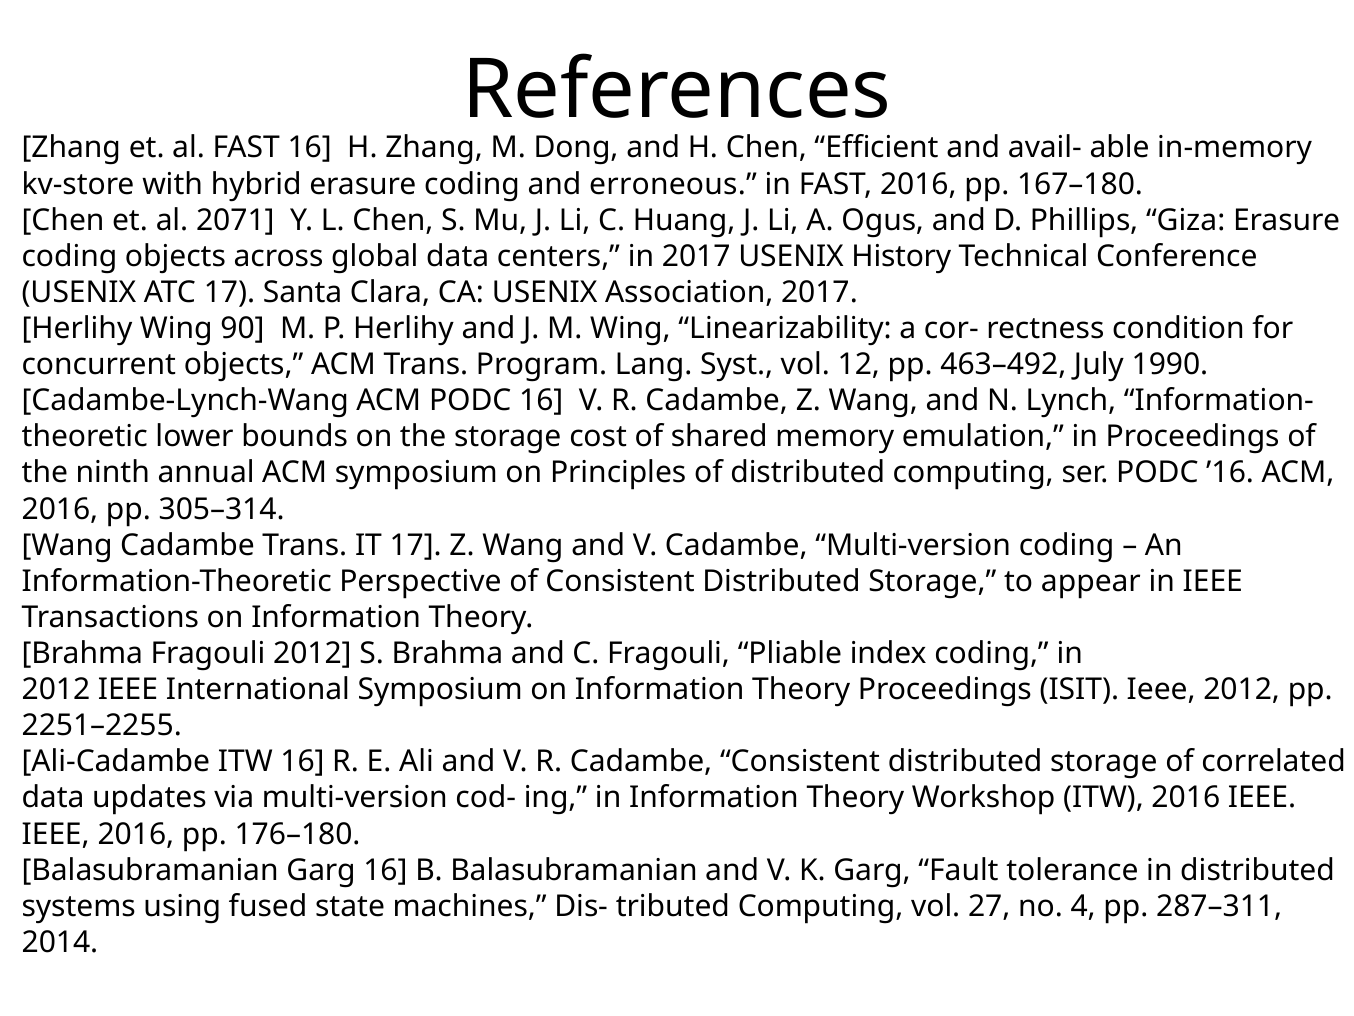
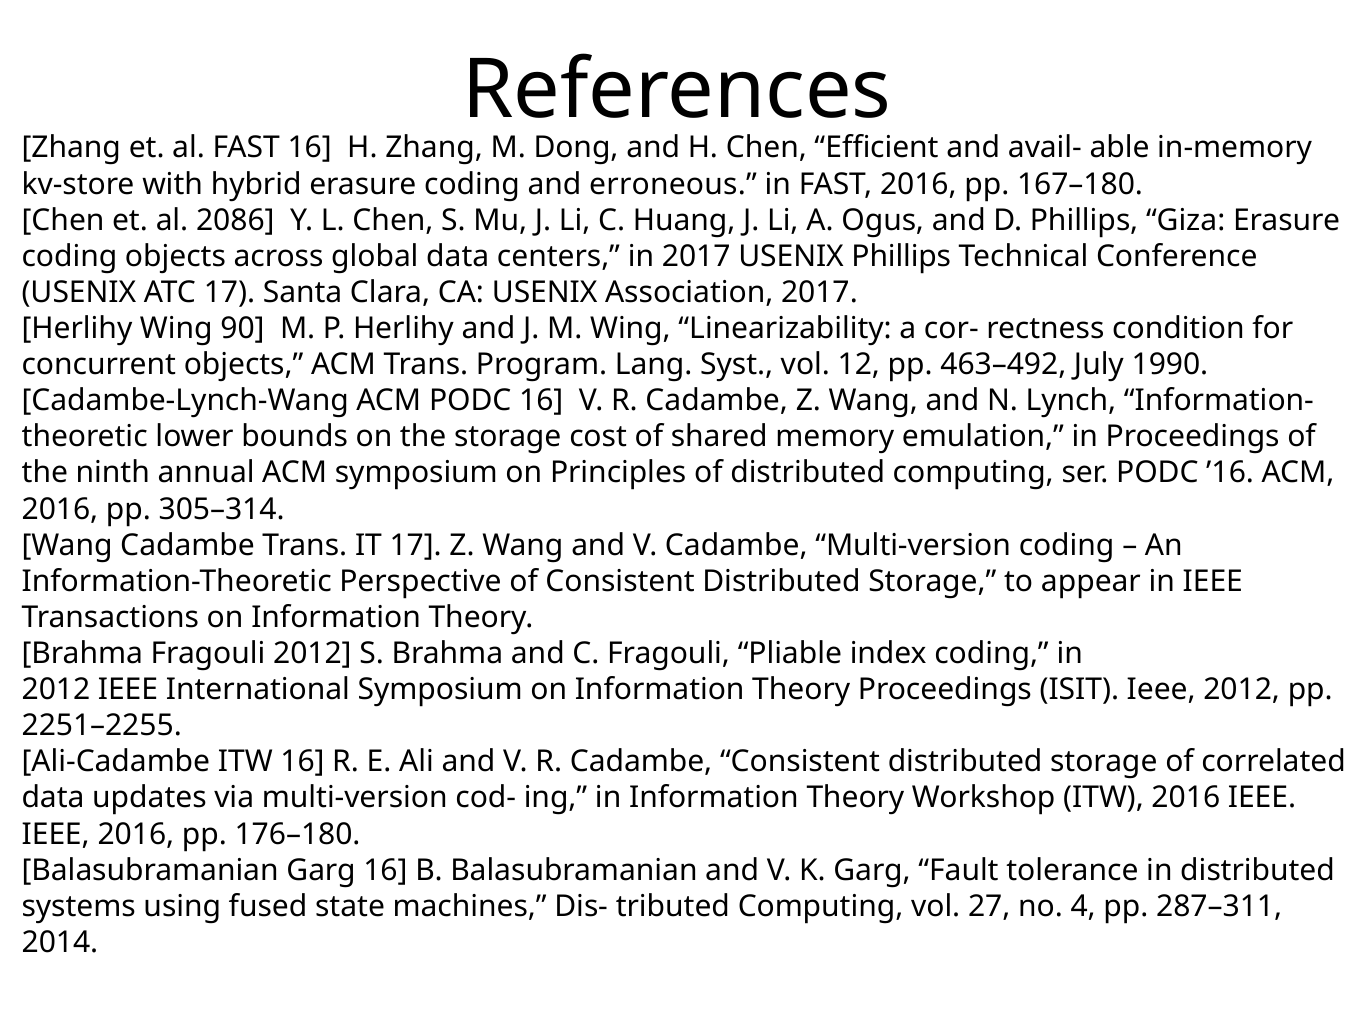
2071: 2071 -> 2086 (235, 220)
USENIX History: History -> Phillips (901, 256)
